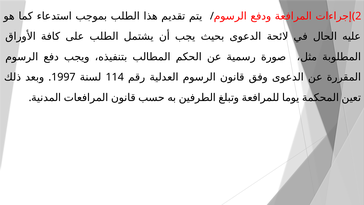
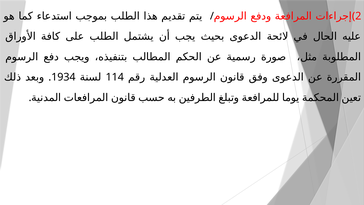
1997: 1997 -> 1934 (63, 77)
